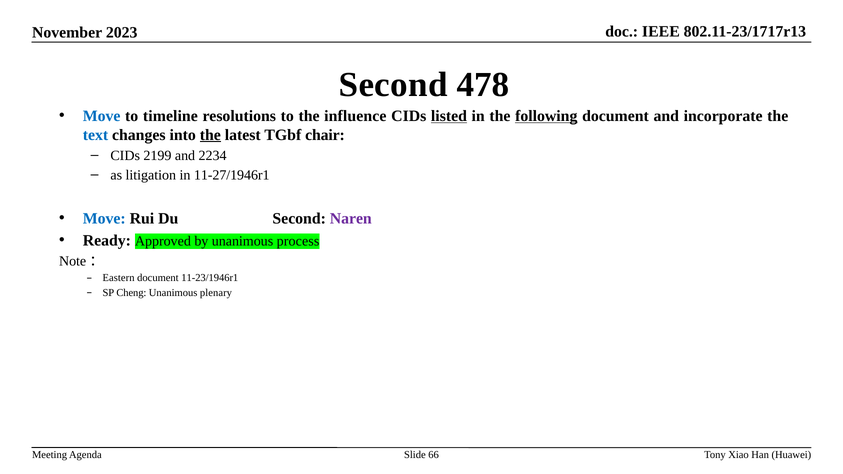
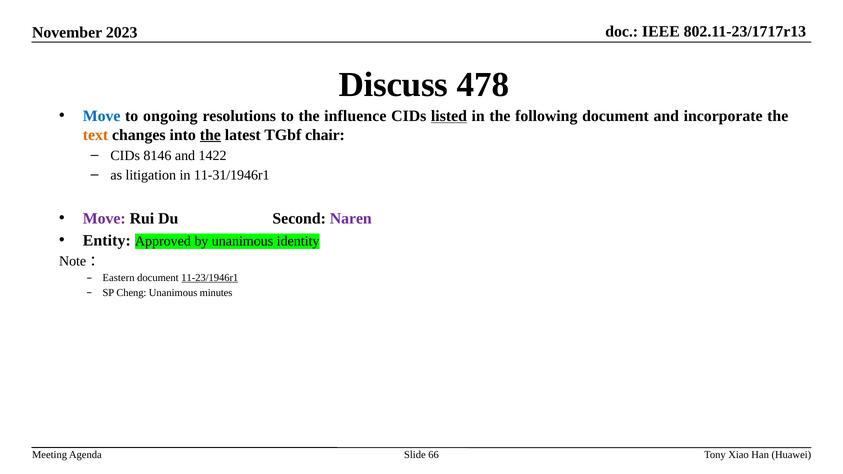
Second: Second -> Discuss (393, 85)
timeline: timeline -> ongoing (170, 116)
following underline: present -> none (546, 116)
text colour: blue -> orange (95, 135)
2199: 2199 -> 8146 (157, 156)
2234: 2234 -> 1422 (213, 156)
11-27/1946r1: 11-27/1946r1 -> 11-31/1946r1 (232, 175)
Move colour: blue -> purple (104, 219)
Ready: Ready -> Entity (107, 241)
process: process -> identity (298, 241)
11-23/1946r1 underline: none -> present (210, 278)
plenary: plenary -> minutes (216, 293)
